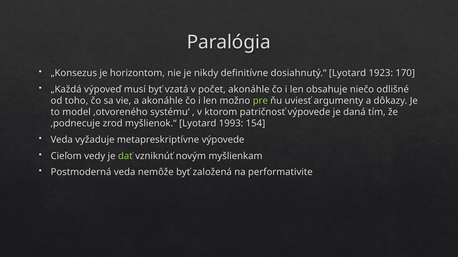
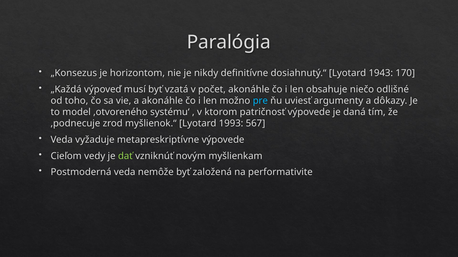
1923: 1923 -> 1943 (381, 73)
pre colour: light green -> light blue (260, 101)
154: 154 -> 567 (255, 124)
